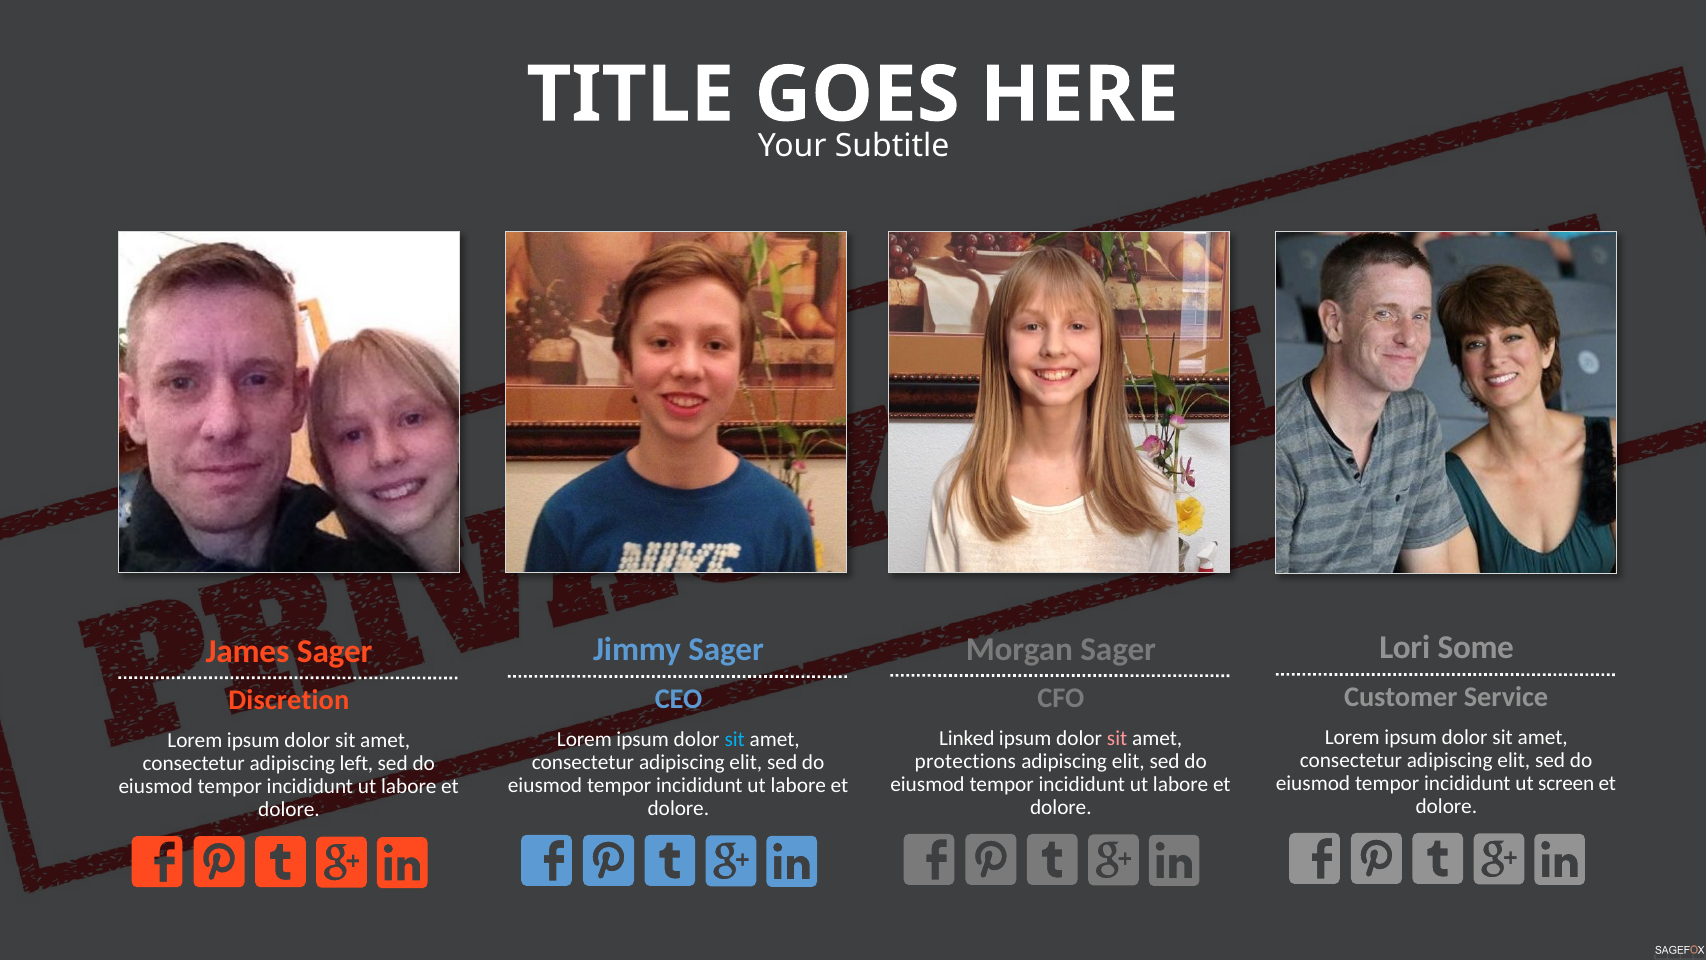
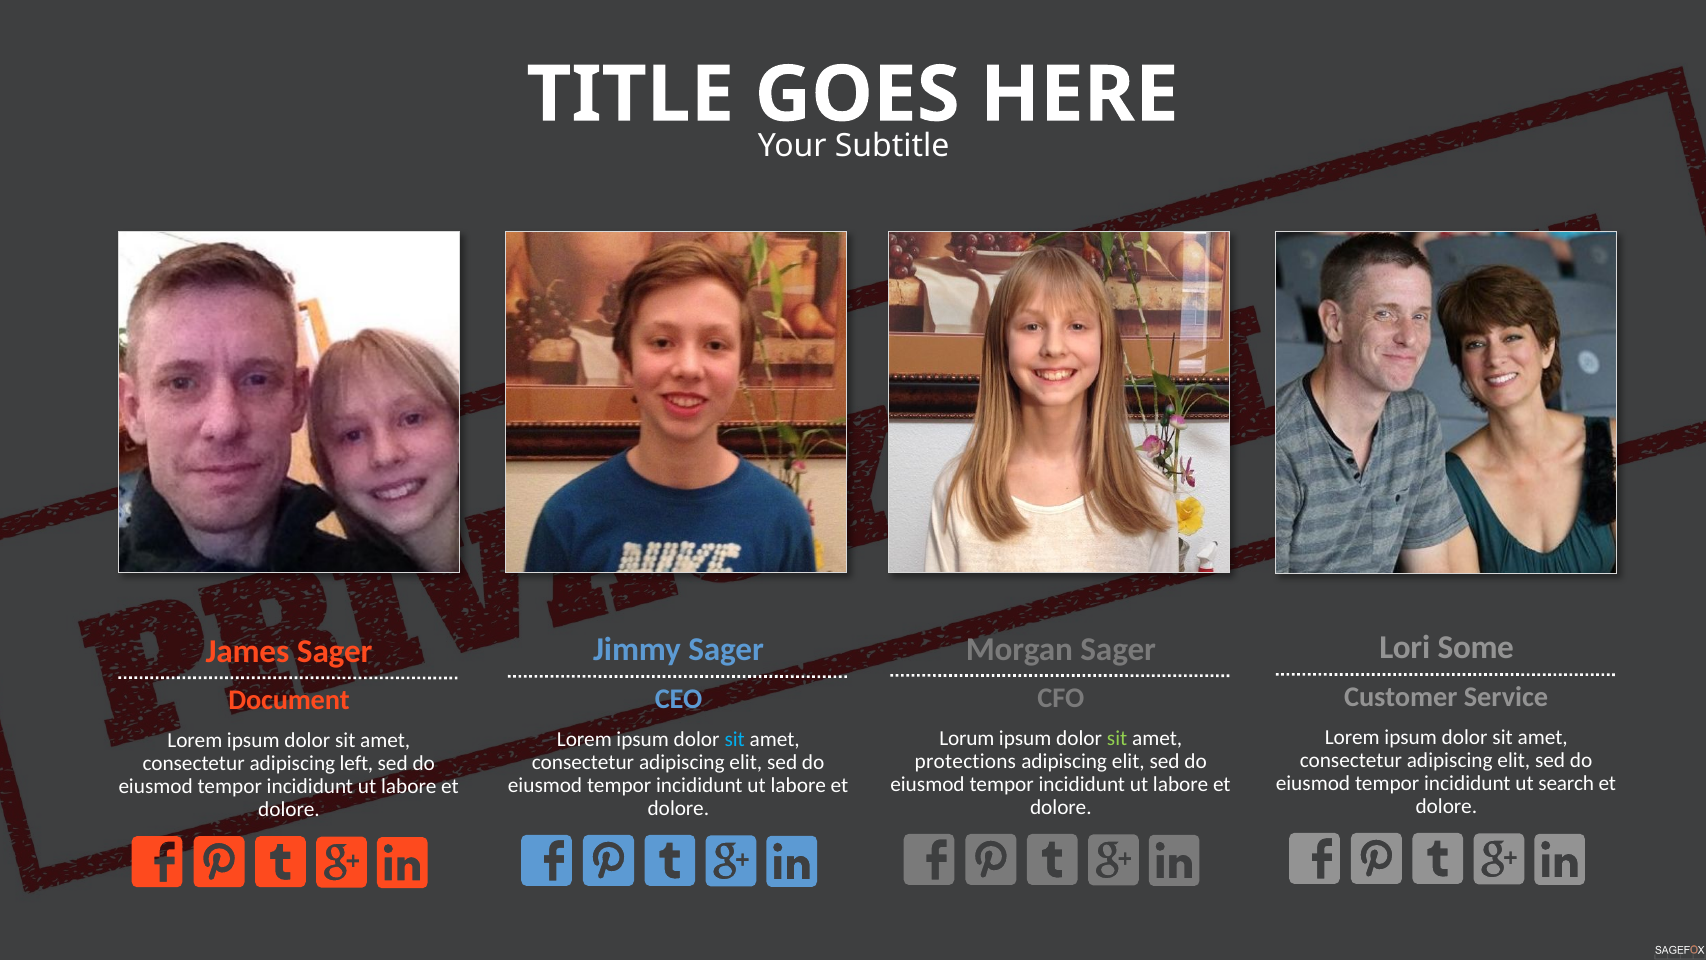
Discretion: Discretion -> Document (289, 700)
Linked: Linked -> Lorum (967, 738)
sit colour: pink -> light green (1117, 738)
screen: screen -> search (1566, 783)
